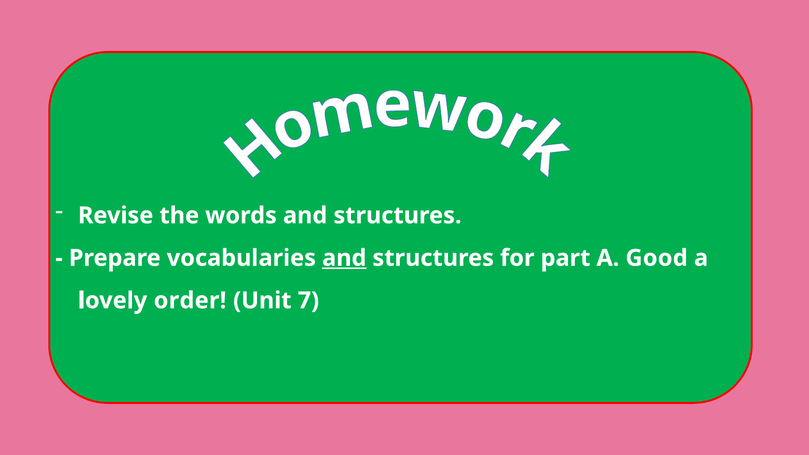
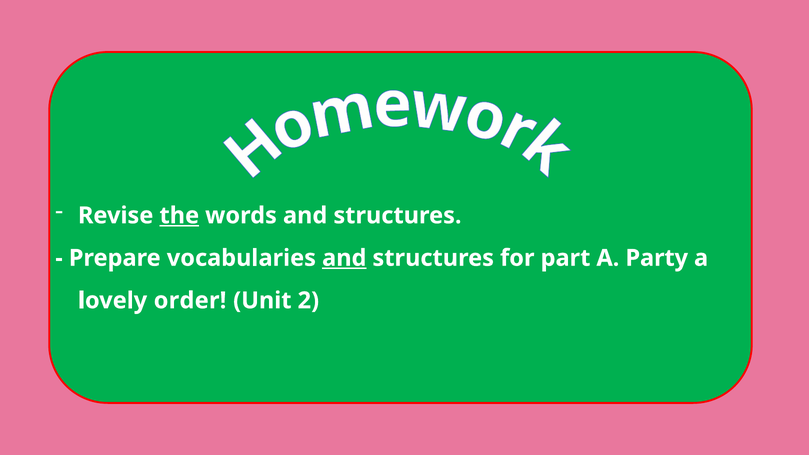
the underline: none -> present (179, 216)
Good: Good -> Party (657, 258)
7: 7 -> 2 (308, 301)
